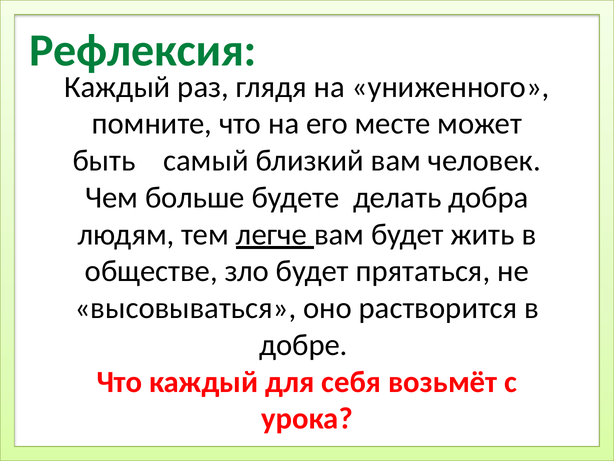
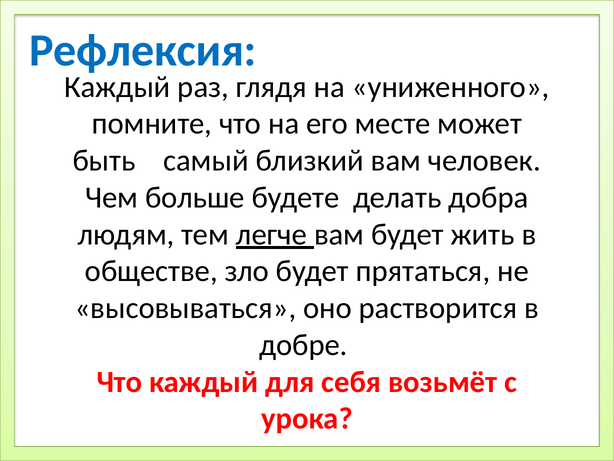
Рефлексия colour: green -> blue (143, 51)
